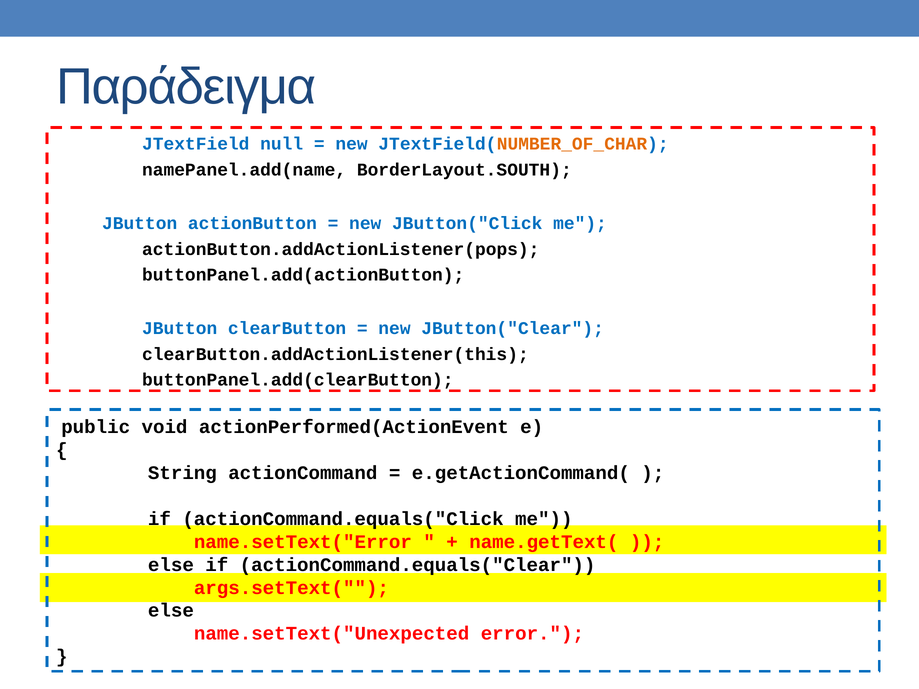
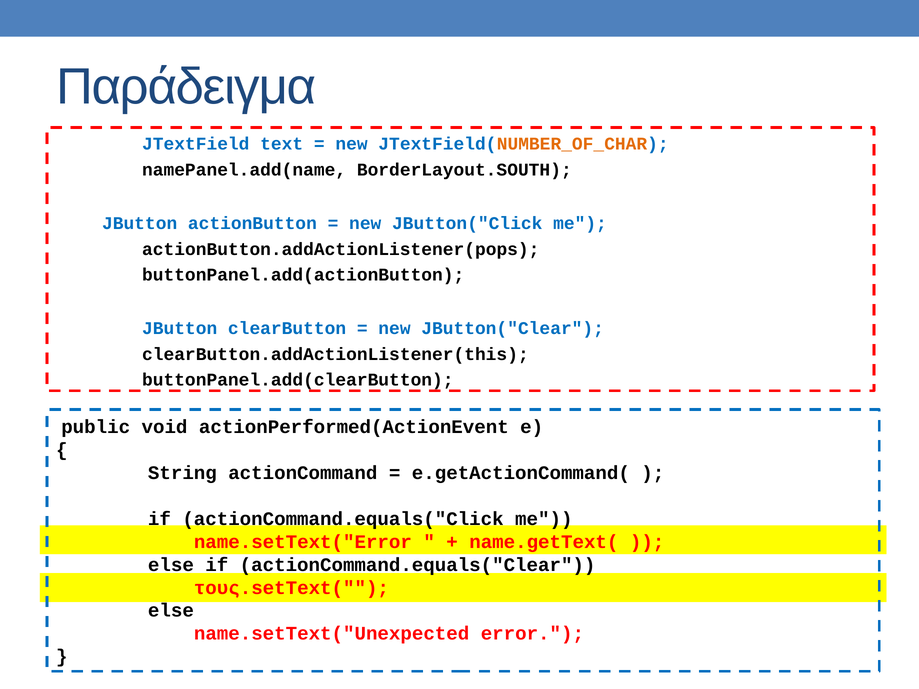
null: null -> text (282, 144)
args.setText(: args.setText( -> τους.setText( (291, 588)
